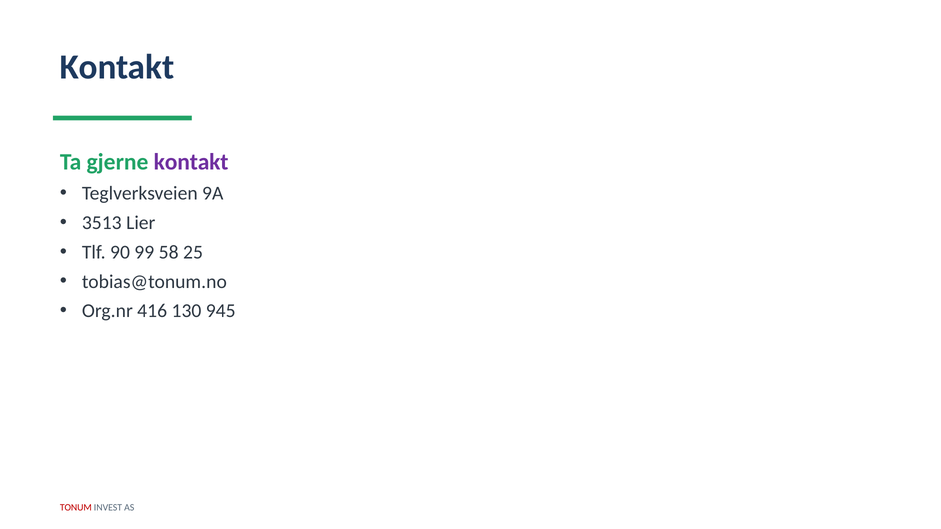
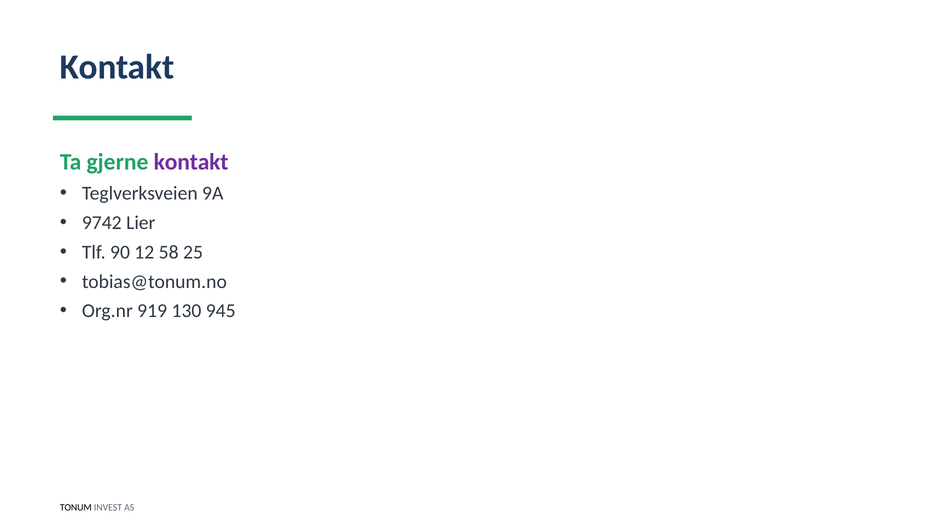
3513: 3513 -> 9742 (102, 223)
99: 99 -> 12 (144, 252)
416: 416 -> 919 (152, 311)
TONUM colour: red -> black (76, 508)
